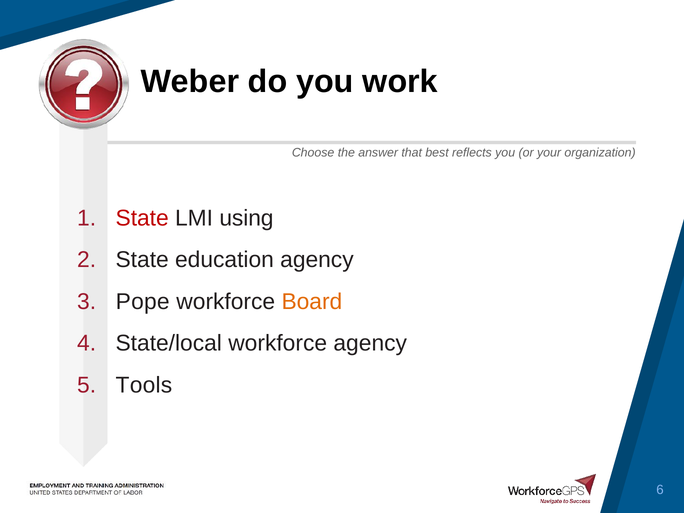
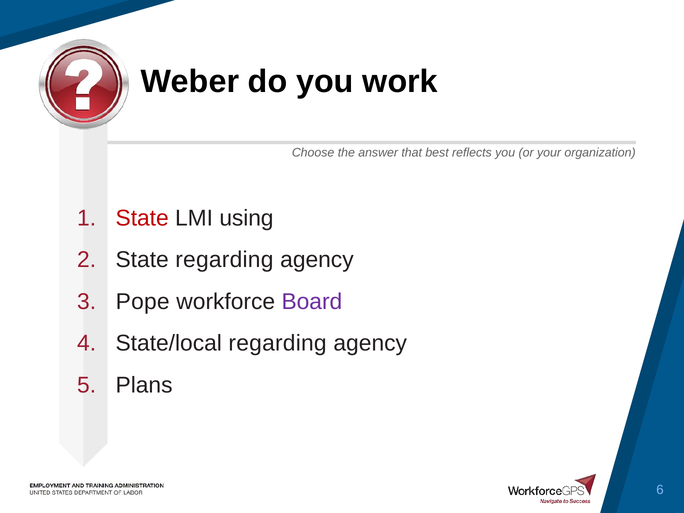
State education: education -> regarding (224, 260)
Board colour: orange -> purple (312, 302)
State/local workforce: workforce -> regarding (278, 343)
Tools: Tools -> Plans (144, 385)
